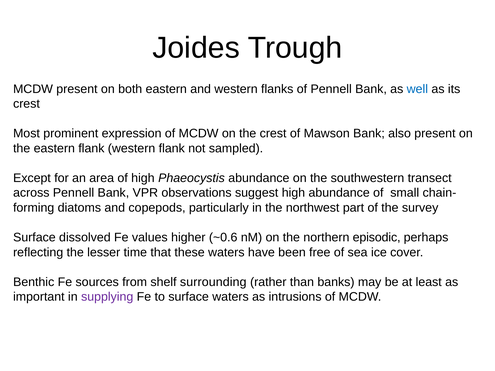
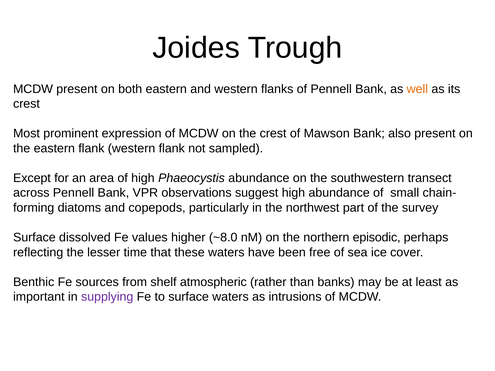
well colour: blue -> orange (417, 89)
~0.6: ~0.6 -> ~8.0 (223, 238)
surrounding: surrounding -> atmospheric (213, 282)
